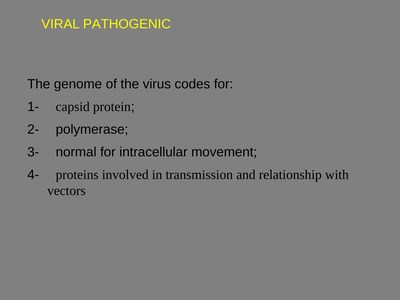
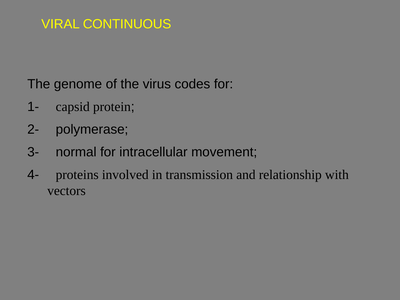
PATHOGENIC: PATHOGENIC -> CONTINUOUS (127, 24)
